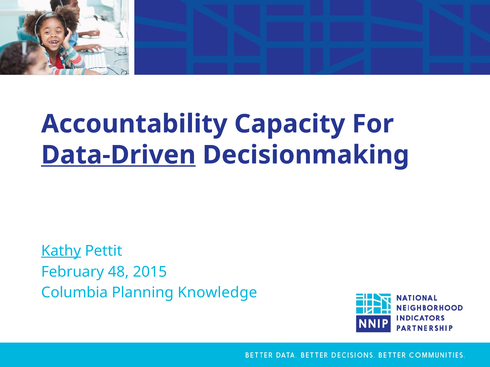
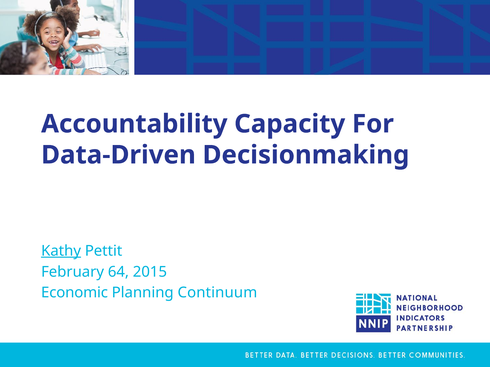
Data-Driven underline: present -> none (118, 155)
48: 48 -> 64 (118, 272)
Columbia: Columbia -> Economic (75, 293)
Knowledge: Knowledge -> Continuum (217, 293)
